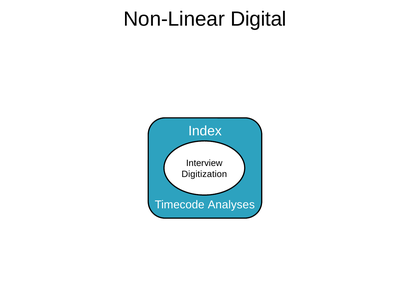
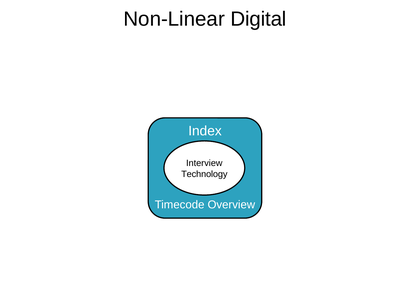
Digitization: Digitization -> Technology (204, 174)
Analyses: Analyses -> Overview (231, 204)
